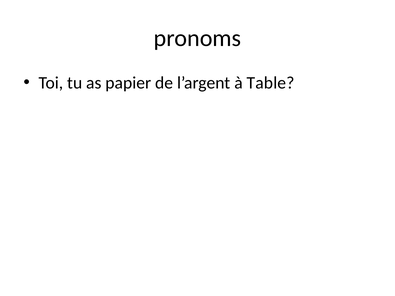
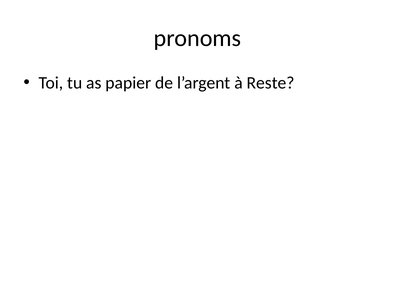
Table: Table -> Reste (271, 83)
